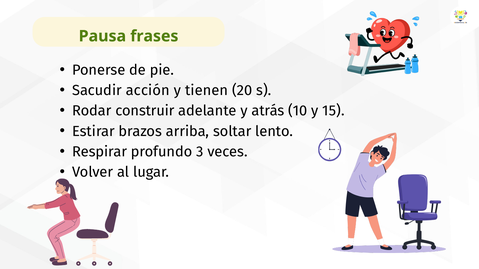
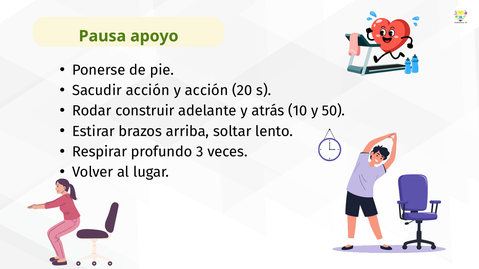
frases: frases -> apoyo (154, 36)
y tienen: tienen -> acción (207, 91)
15: 15 -> 50 (334, 111)
